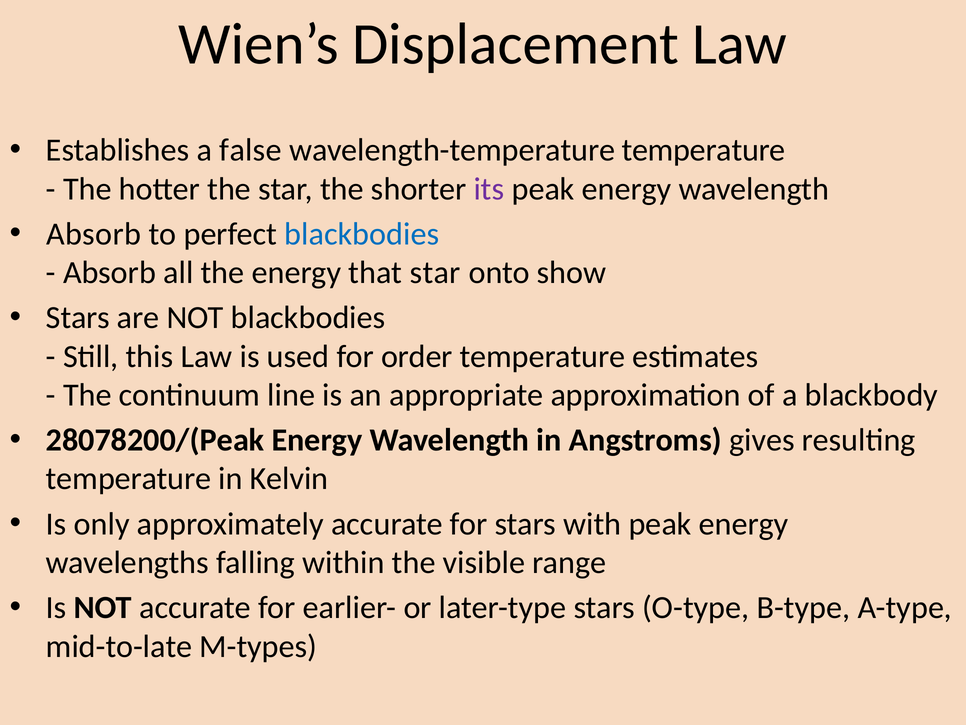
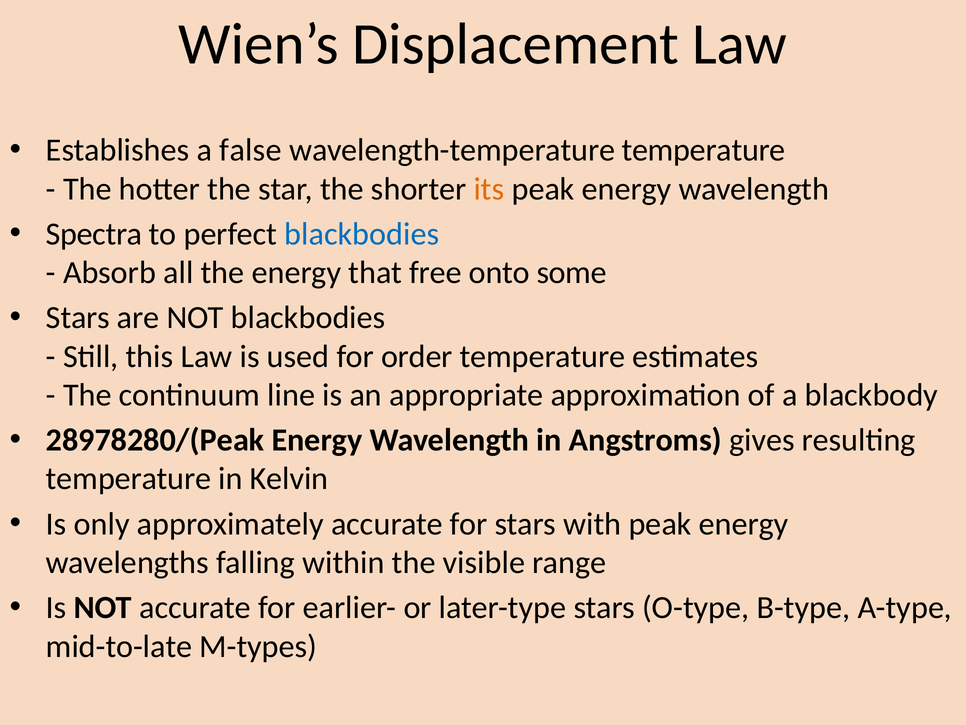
its colour: purple -> orange (489, 189)
Absorb: Absorb -> Spectra (94, 234)
that star: star -> free (435, 272)
show: show -> some (572, 272)
28078200/(Peak: 28078200/(Peak -> 28978280/(Peak (155, 440)
